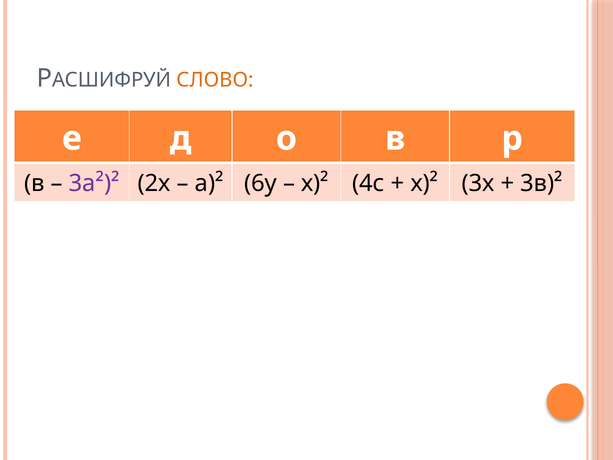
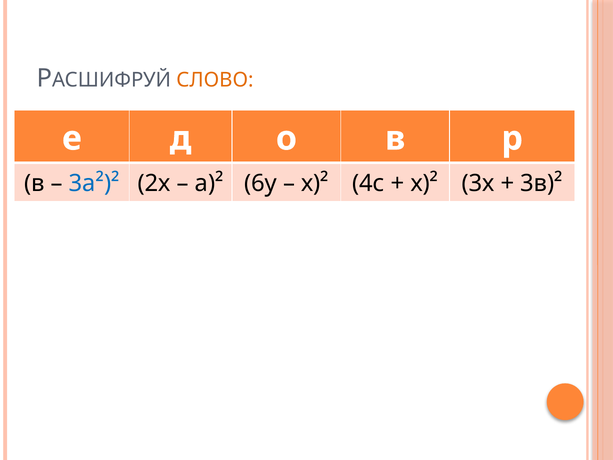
3а²)² colour: purple -> blue (94, 183)
